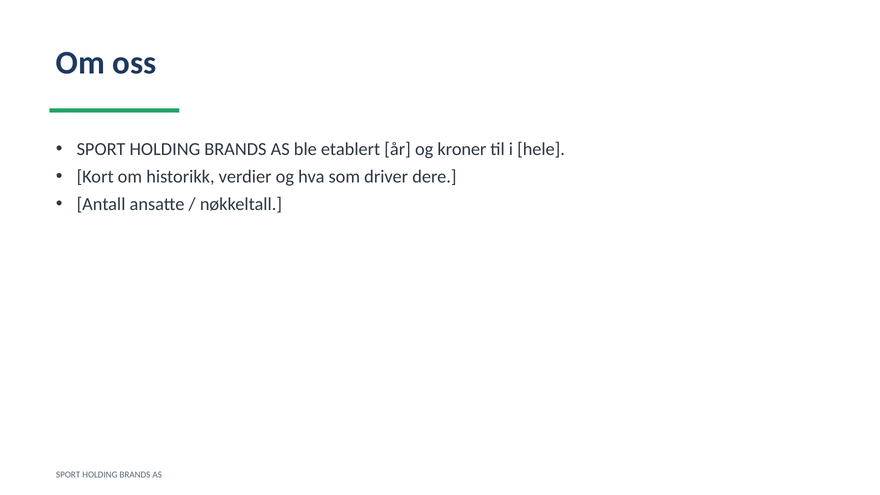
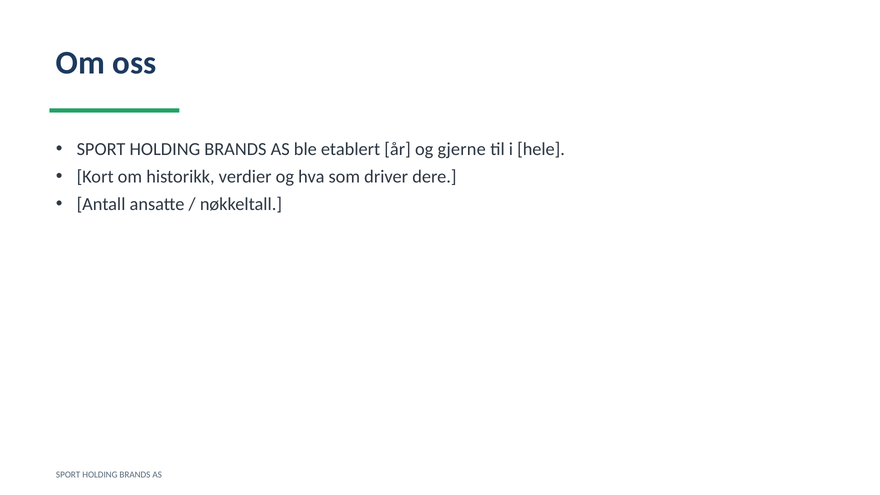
kroner: kroner -> gjerne (462, 149)
